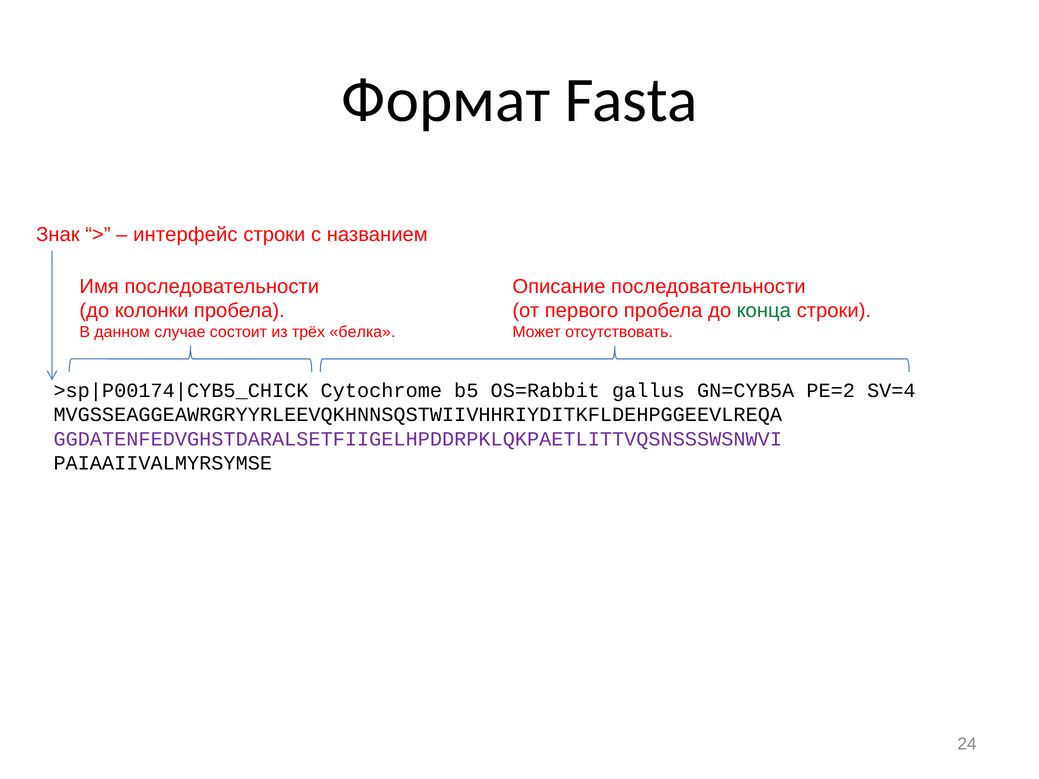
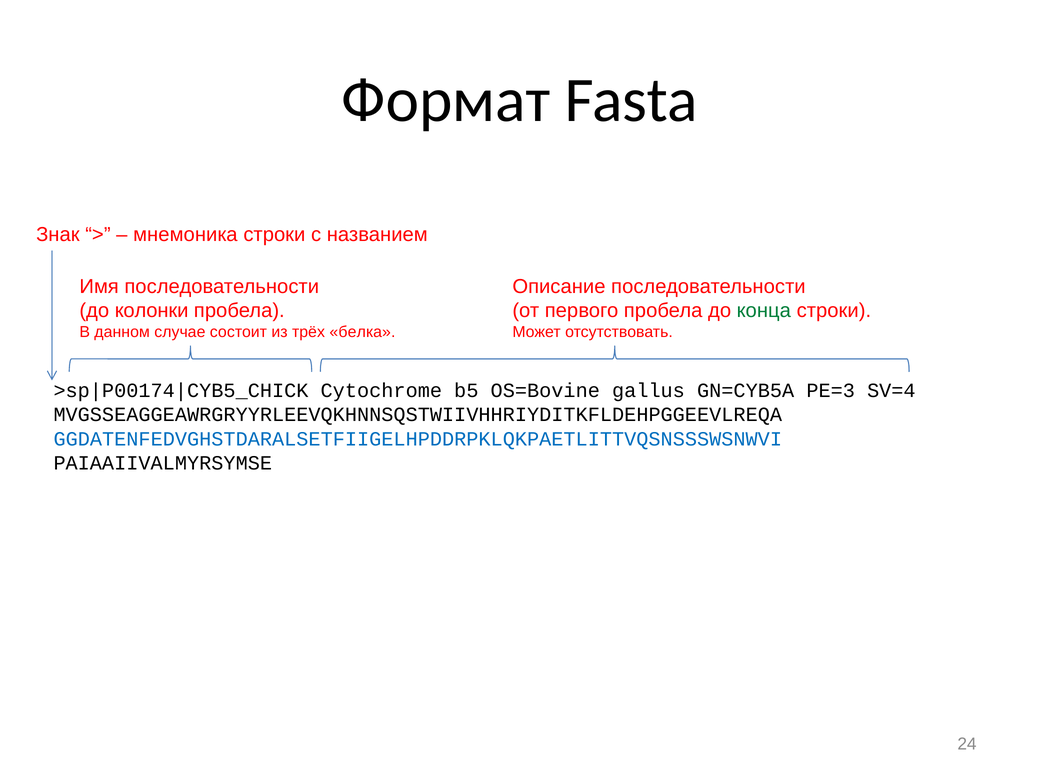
интерфейс: интерфейс -> мнемоника (185, 235)
OS=Rabbit: OS=Rabbit -> OS=Bovine (545, 391)
PE=2: PE=2 -> PE=3 (831, 391)
GGDATENFEDVGHSTDARALSETFIIGELHPDDRPKLQKPAETLITTVQSNSSSWSNWVI colour: purple -> blue (418, 439)
